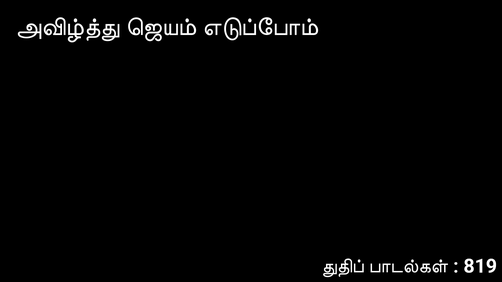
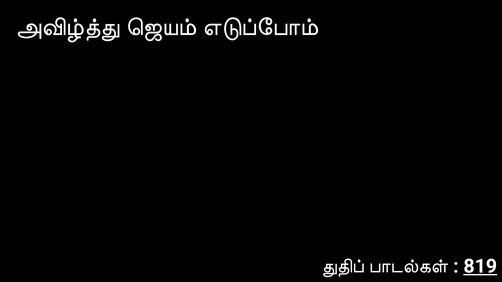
819 underline: none -> present (480, 267)
